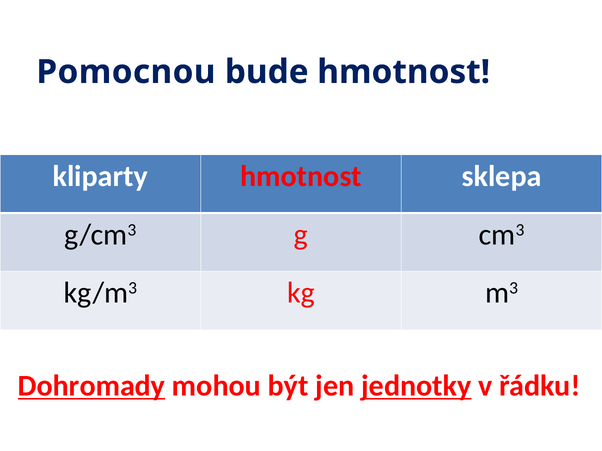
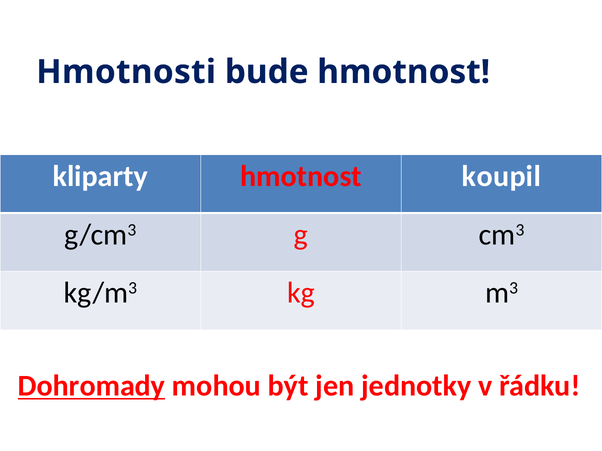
Pomocnou: Pomocnou -> Hmotnosti (126, 72)
sklepa: sklepa -> koupil (501, 176)
jednotky underline: present -> none (416, 386)
